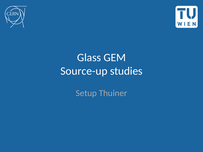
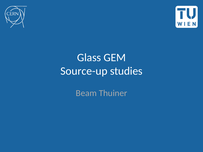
Setup: Setup -> Beam (86, 93)
